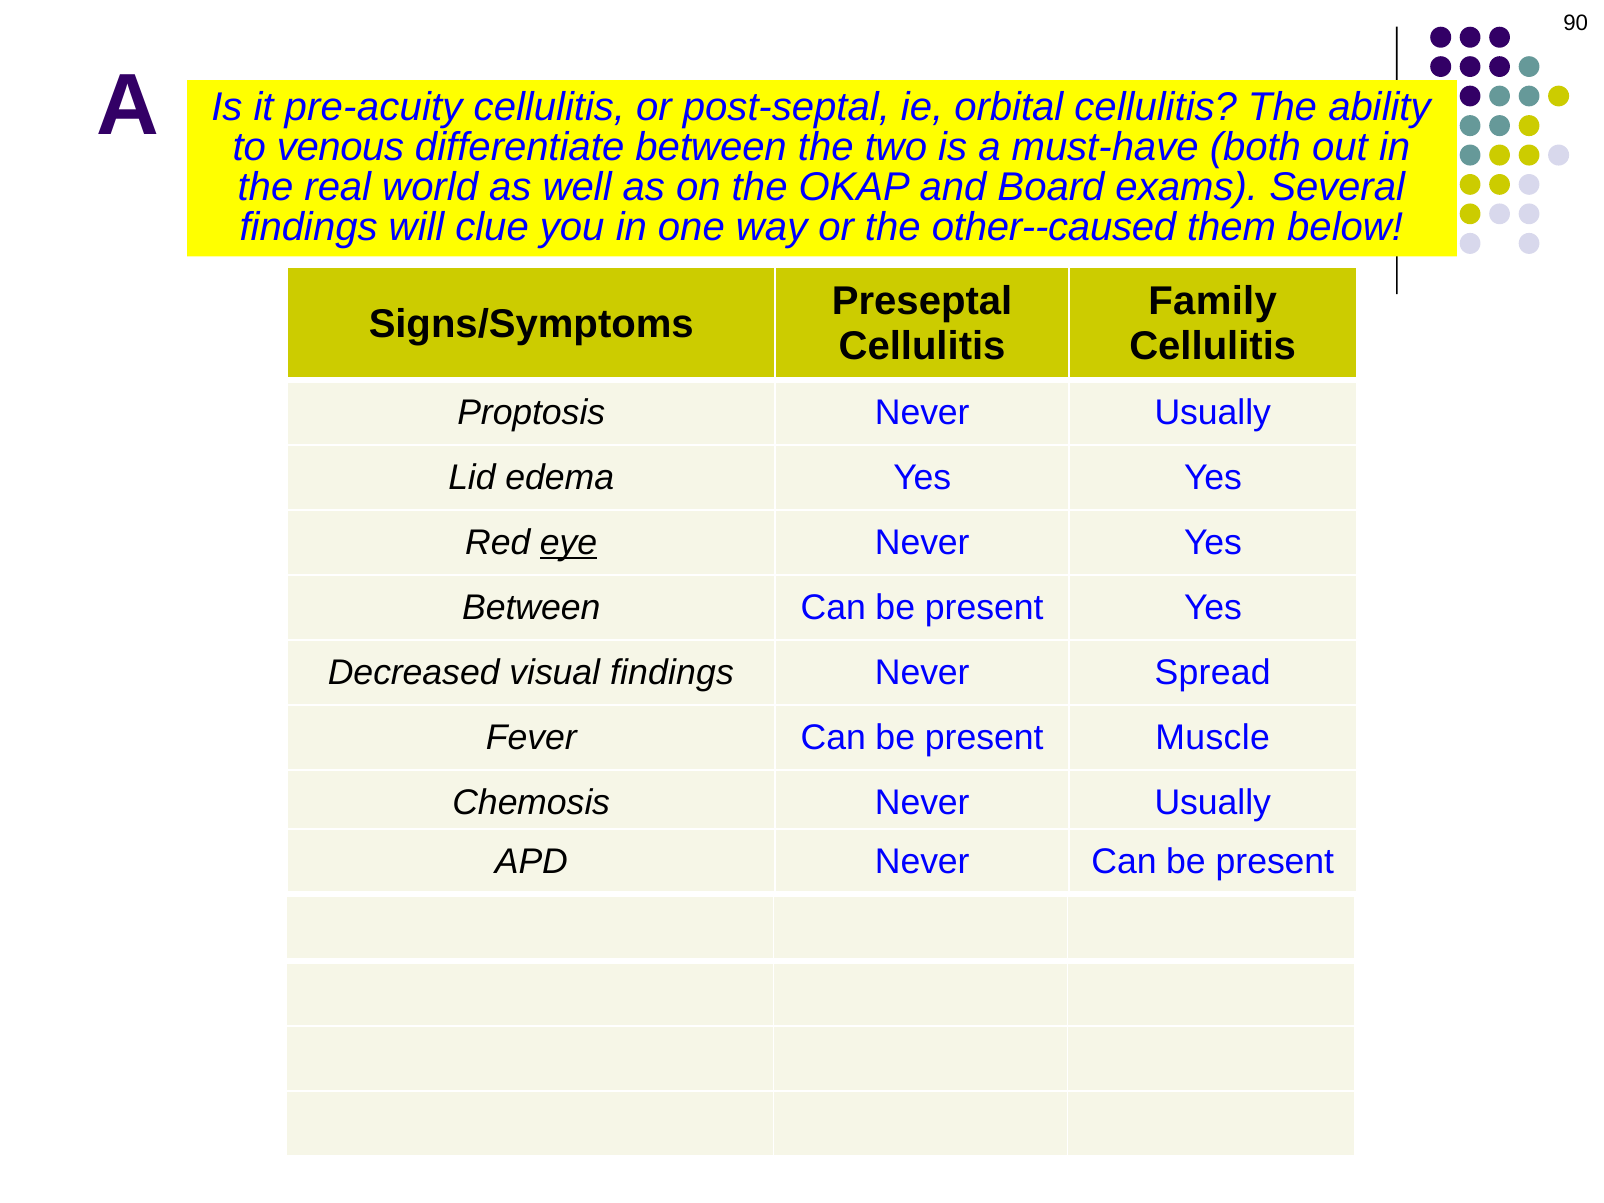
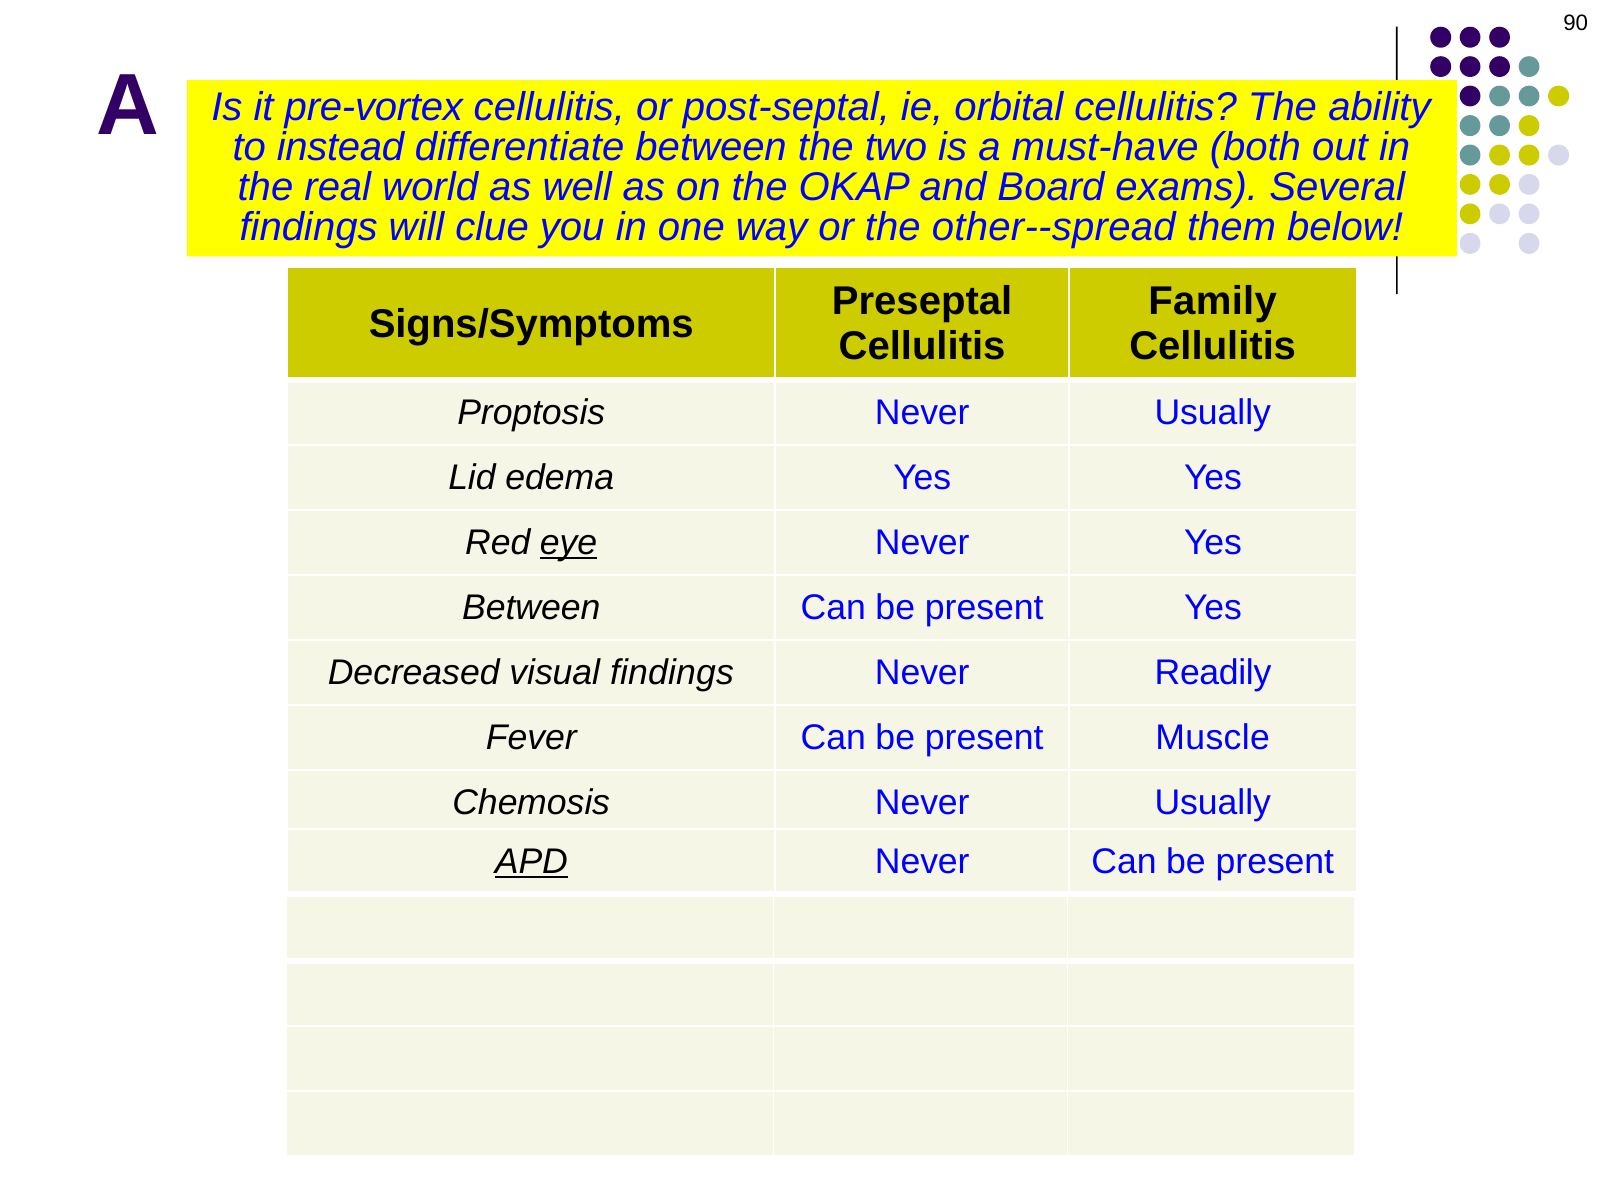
pre-acuity: pre-acuity -> pre-vortex (374, 107)
venous: venous -> instead (340, 147)
other--caused: other--caused -> other--spread (1054, 227)
Spread: Spread -> Readily (1213, 673)
APD underline: none -> present (531, 862)
